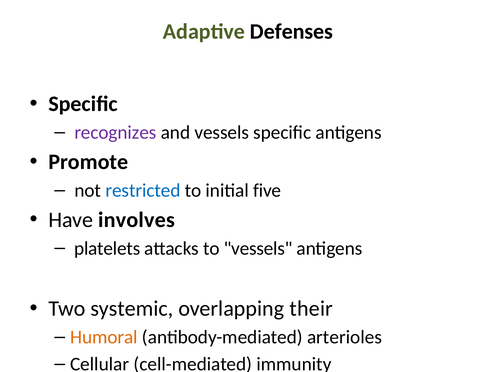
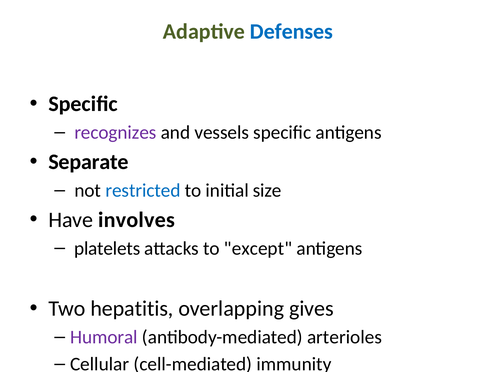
Defenses colour: black -> blue (292, 32)
Promote: Promote -> Separate (88, 162)
five: five -> size (267, 190)
to vessels: vessels -> except (258, 248)
systemic: systemic -> hepatitis (132, 309)
their: their -> gives (311, 309)
Humoral colour: orange -> purple (104, 337)
